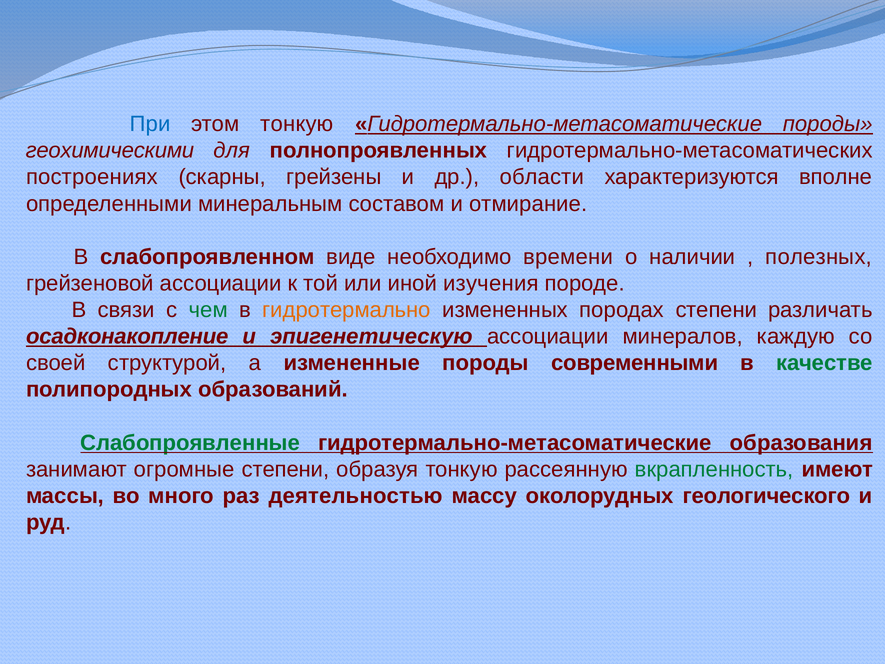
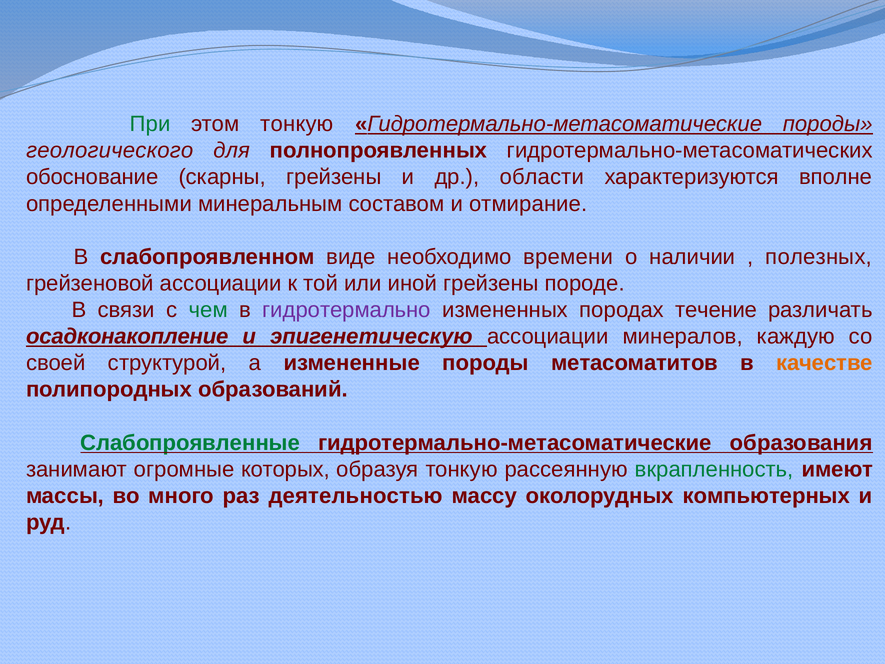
При colour: blue -> green (150, 124)
геохимическими: геохимическими -> геологического (110, 151)
построениях: построениях -> обоснование (92, 177)
иной изучения: изучения -> грейзены (491, 283)
гидротермально colour: orange -> purple (347, 310)
породах степени: степени -> течение (716, 310)
современными: современными -> метасоматитов (635, 363)
качестве colour: green -> orange (824, 363)
огромные степени: степени -> которых (286, 469)
геологического: геологического -> компьютерных (766, 496)
